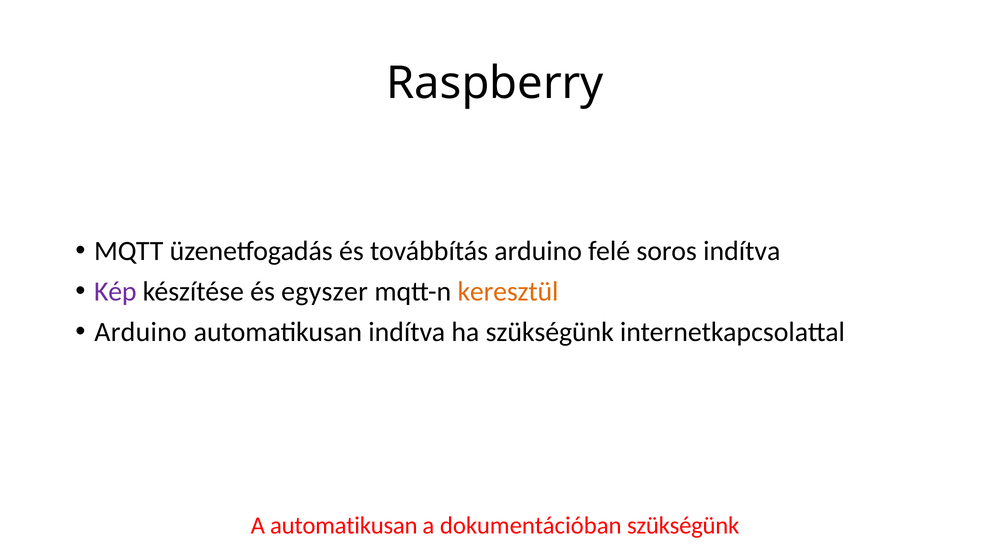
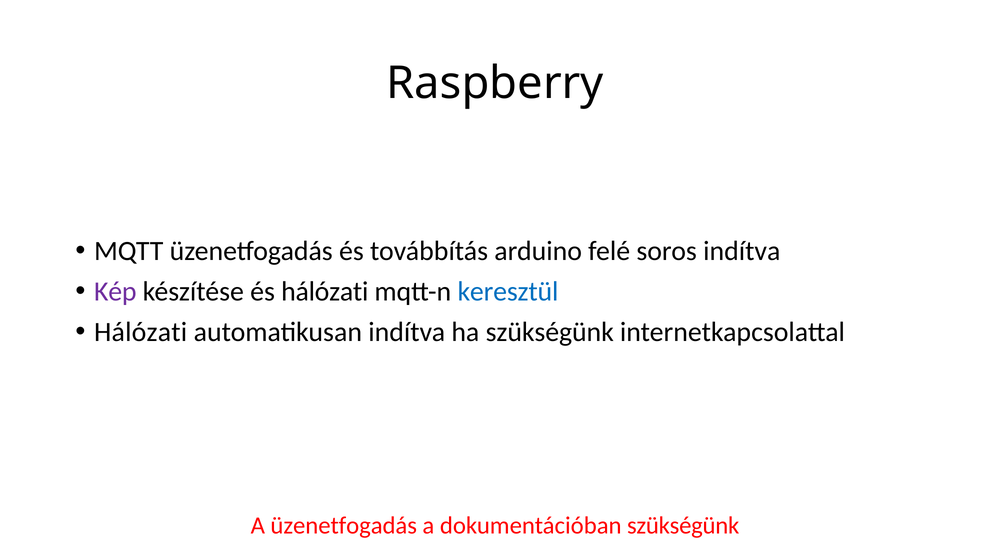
és egyszer: egyszer -> hálózati (325, 291)
keresztül colour: orange -> blue (508, 291)
Arduino: Arduino -> Hálózati (141, 332)
A automatikusan: automatikusan -> üzenetfogadás (344, 525)
